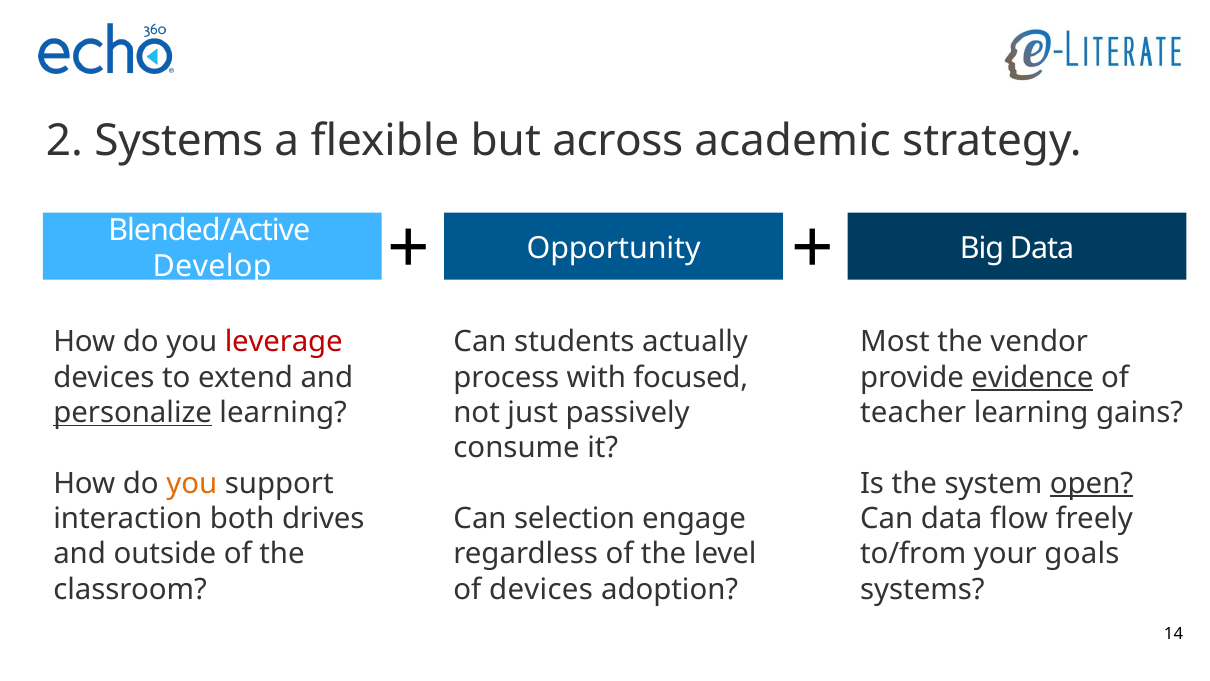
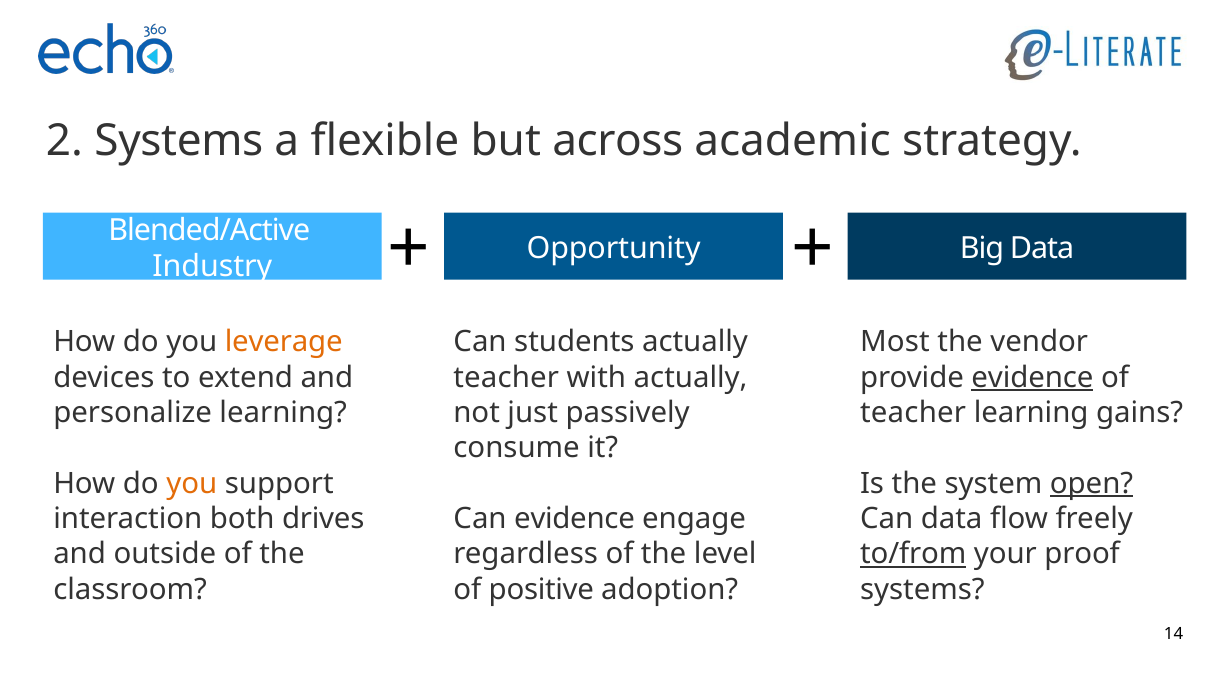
Develop: Develop -> Industry (212, 266)
leverage colour: red -> orange (284, 342)
process: process -> teacher (506, 377)
with focused: focused -> actually (691, 377)
personalize underline: present -> none (133, 413)
Can selection: selection -> evidence (575, 519)
to/from underline: none -> present (913, 554)
goals: goals -> proof (1082, 554)
of devices: devices -> positive (541, 589)
